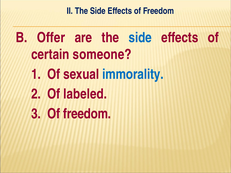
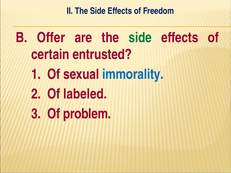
side colour: blue -> green (140, 38)
someone: someone -> entrusted (102, 55)
3 Of freedom: freedom -> problem (87, 114)
